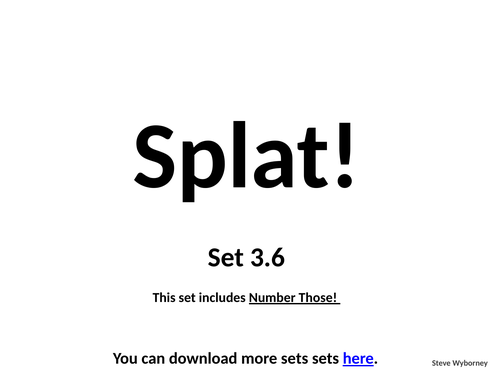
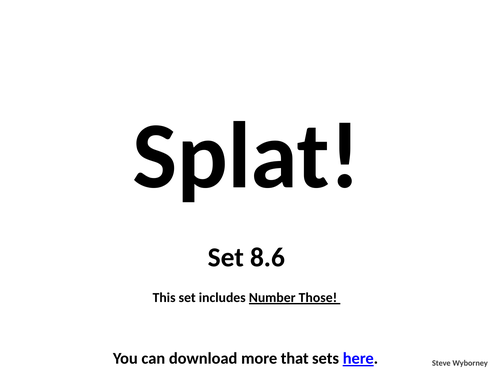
3.6: 3.6 -> 8.6 (268, 257)
more sets: sets -> that (295, 358)
